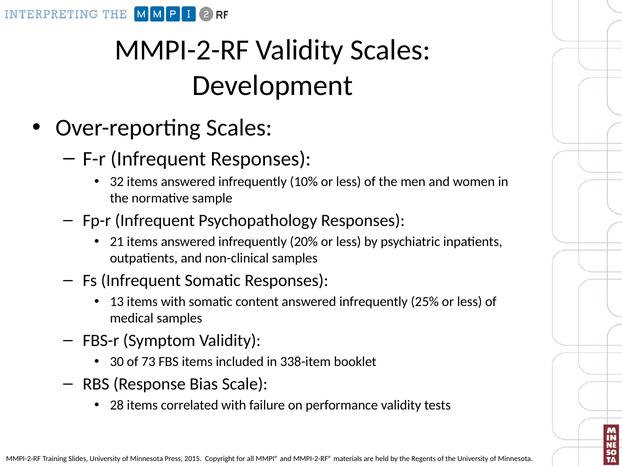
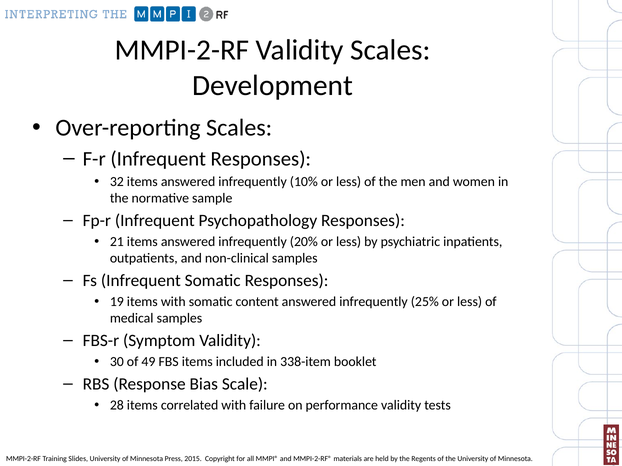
13: 13 -> 19 (117, 302)
73: 73 -> 49 (148, 362)
